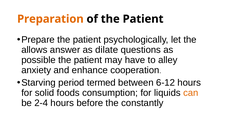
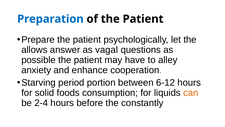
Preparation colour: orange -> blue (50, 19)
dilate: dilate -> vagal (107, 50)
termed: termed -> portion (101, 82)
